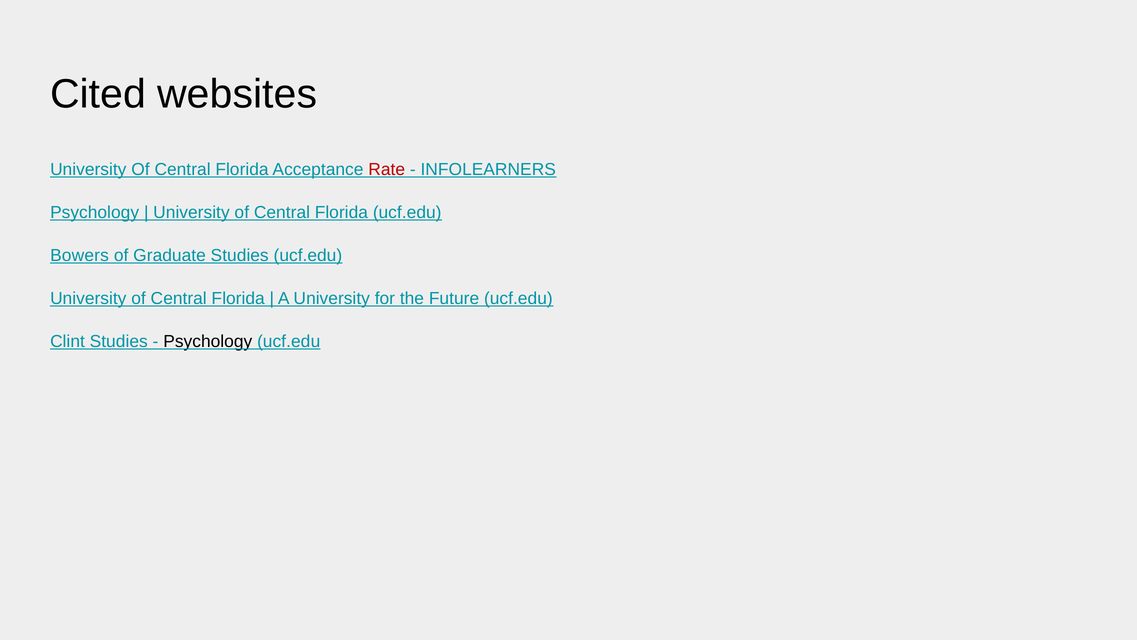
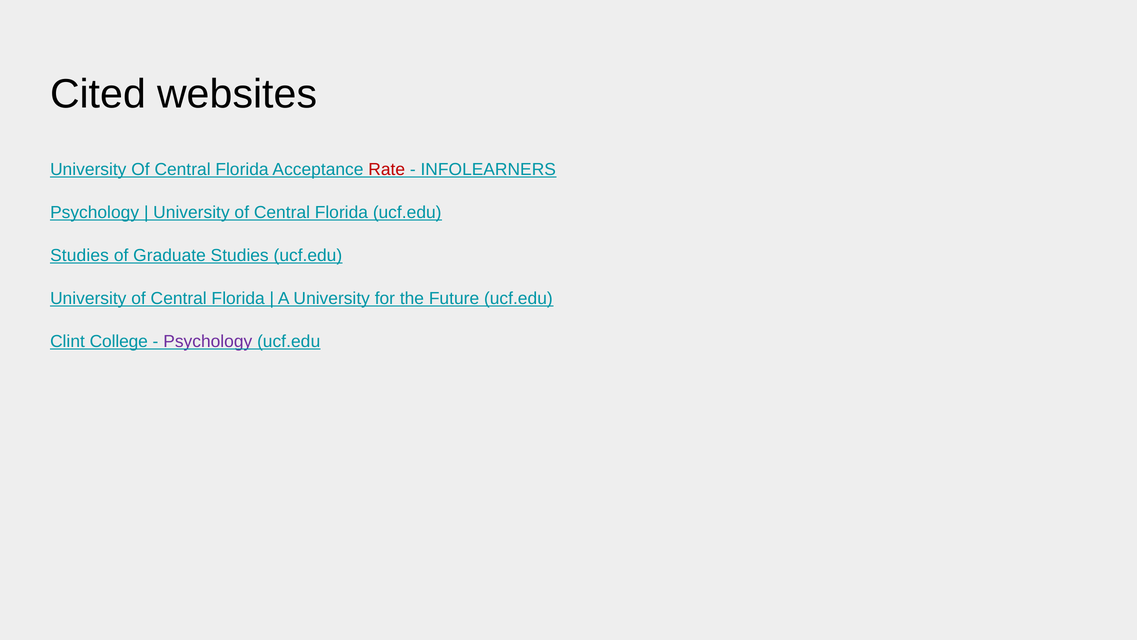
Bowers: Bowers -> Studies (80, 255)
Clint Studies: Studies -> College (119, 341)
Psychology colour: black -> purple (208, 341)
